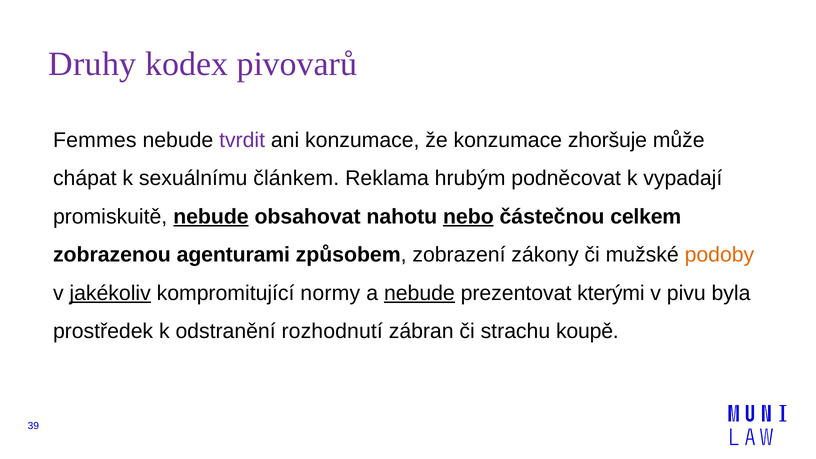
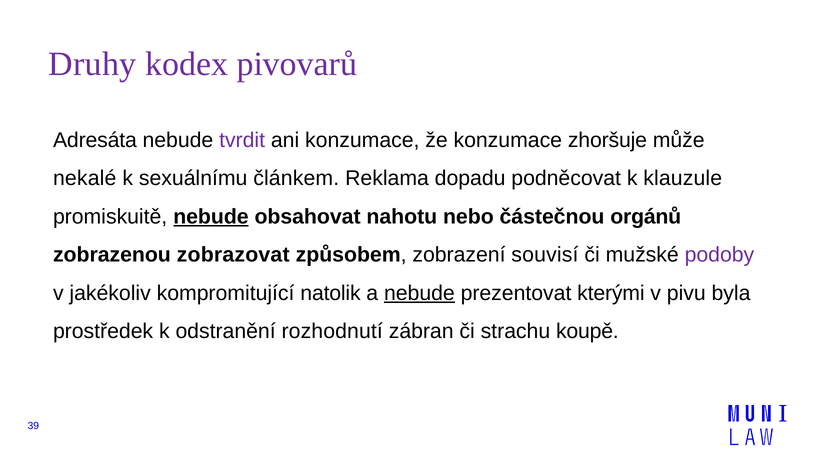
Femmes: Femmes -> Adresáta (95, 140)
chápat: chápat -> nekalé (85, 178)
hrubým: hrubým -> dopadu (470, 178)
vypadají: vypadají -> klauzule (683, 178)
nebo underline: present -> none (468, 217)
celkem: celkem -> orgánů (646, 217)
agenturami: agenturami -> zobrazovat (233, 255)
zákony: zákony -> souvisí (545, 255)
podoby colour: orange -> purple (719, 255)
jakékoliv underline: present -> none (110, 293)
normy: normy -> natolik (331, 293)
